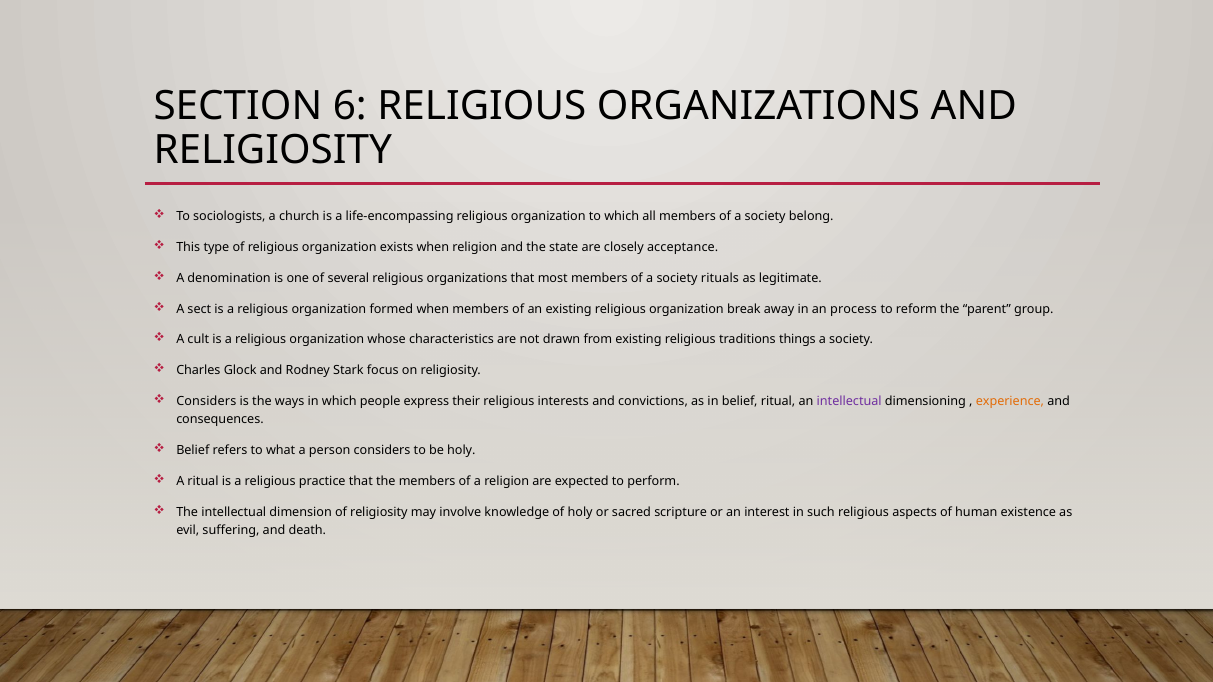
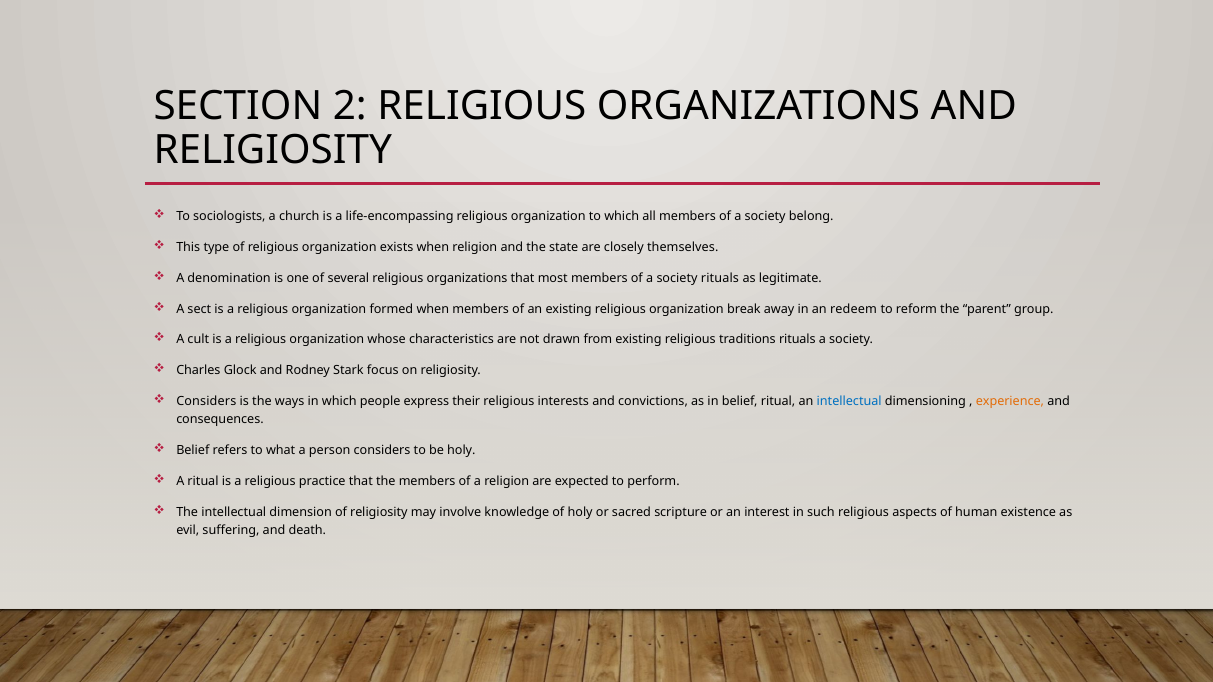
6: 6 -> 2 (350, 106)
acceptance: acceptance -> themselves (683, 247)
process: process -> redeem (854, 309)
traditions things: things -> rituals (797, 340)
intellectual colour: purple -> blue (849, 402)
